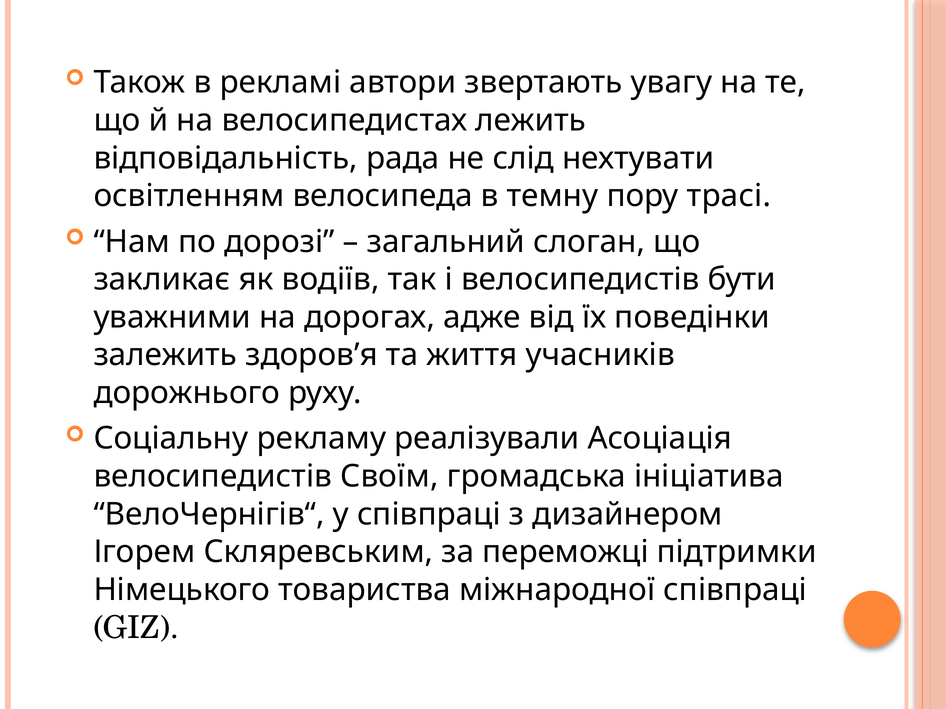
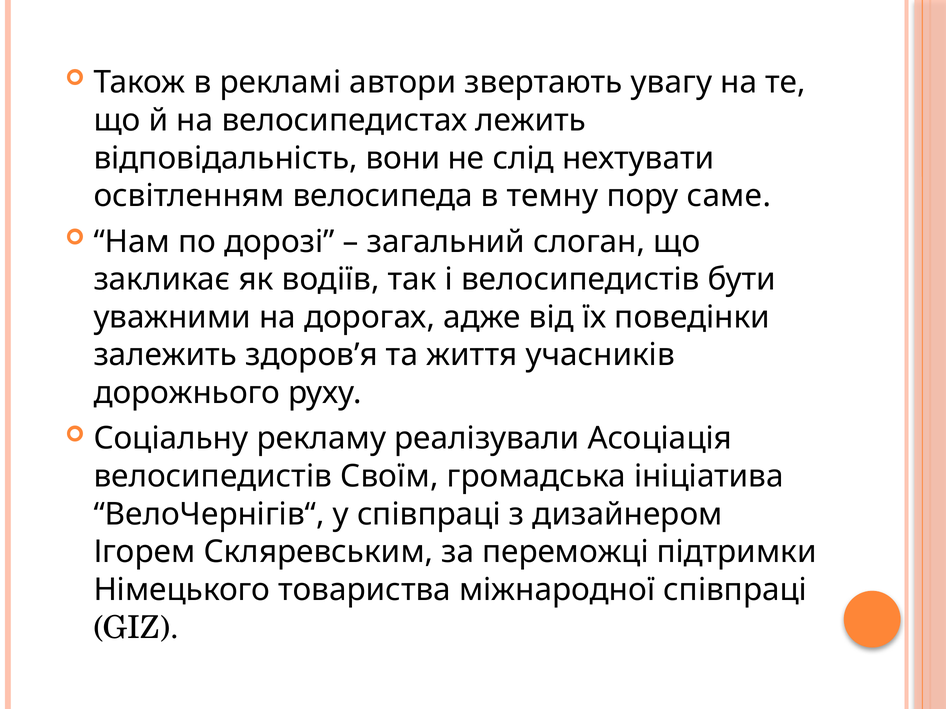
рада: рада -> вони (403, 158)
трасі: трасі -> саме (729, 196)
